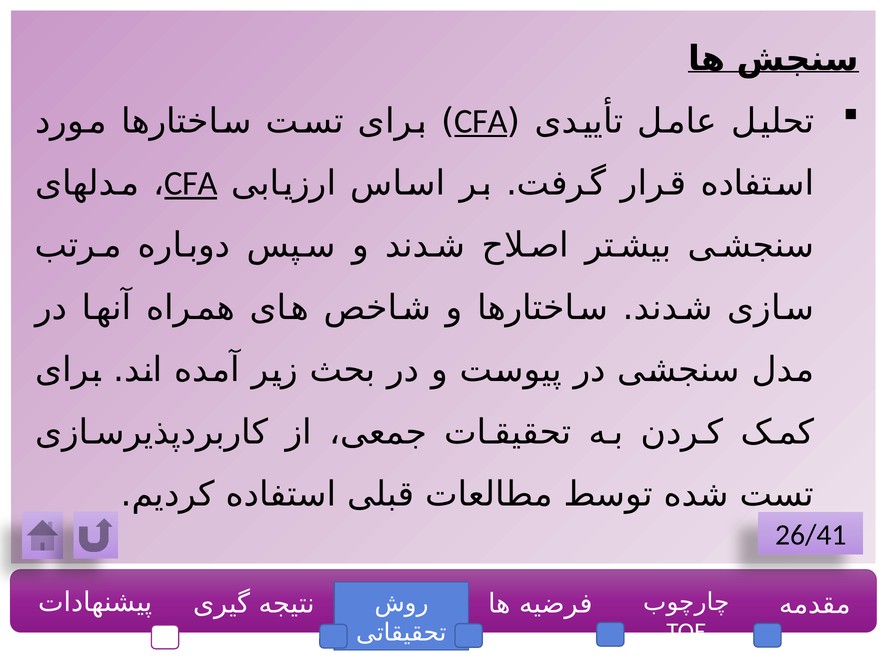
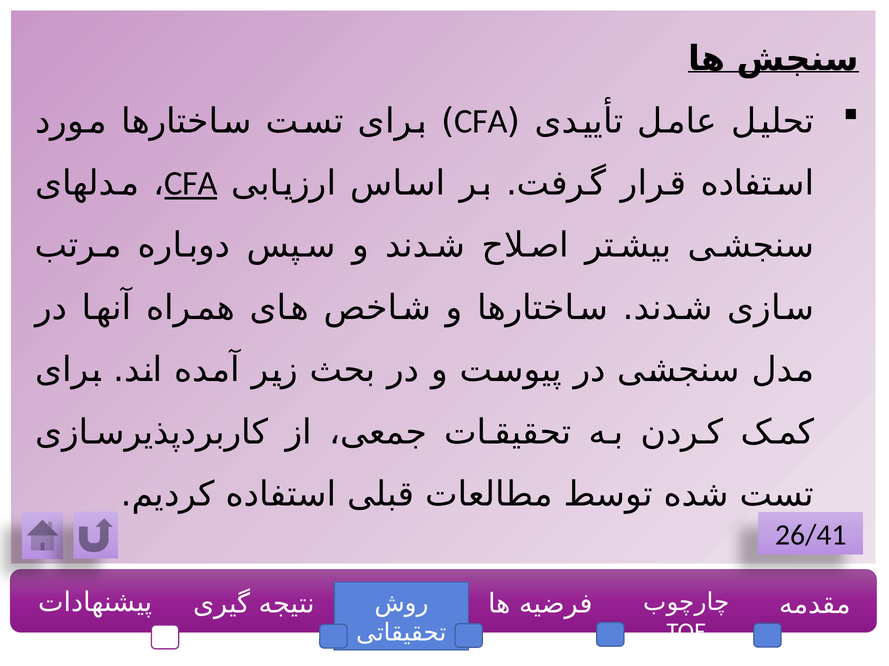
CFA underline: present -> none (481, 121)
